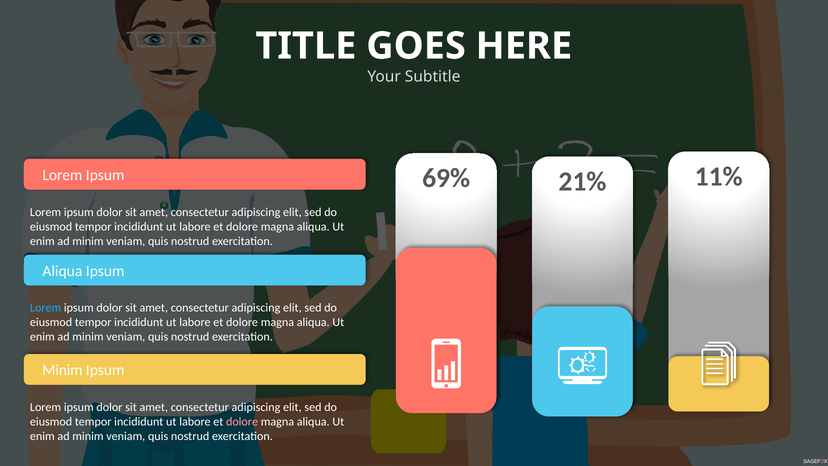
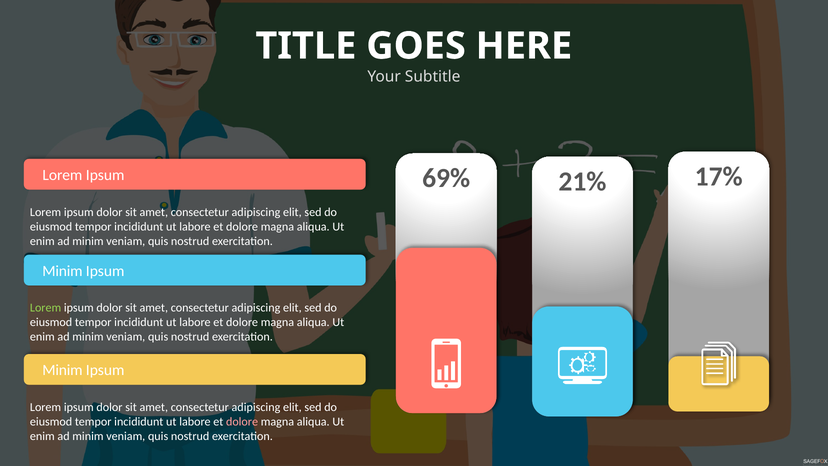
11%: 11% -> 17% (719, 177)
Aliqua: Aliqua -> Minim (62, 271)
Lorem colour: light blue -> light green (46, 308)
